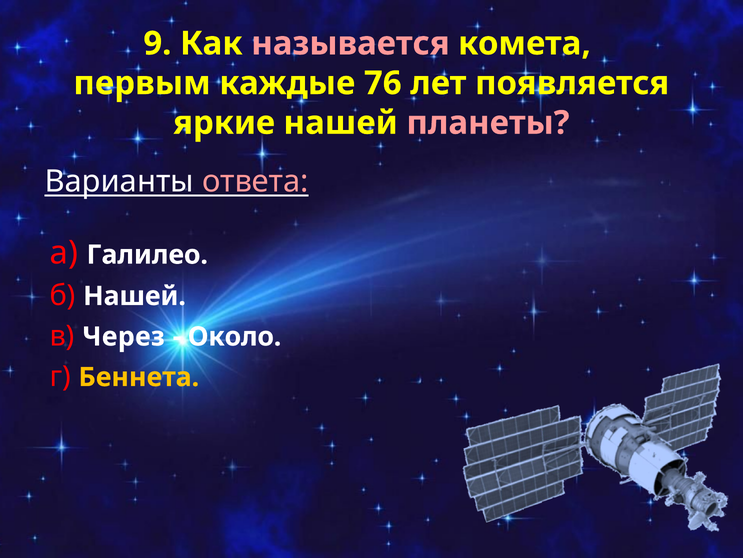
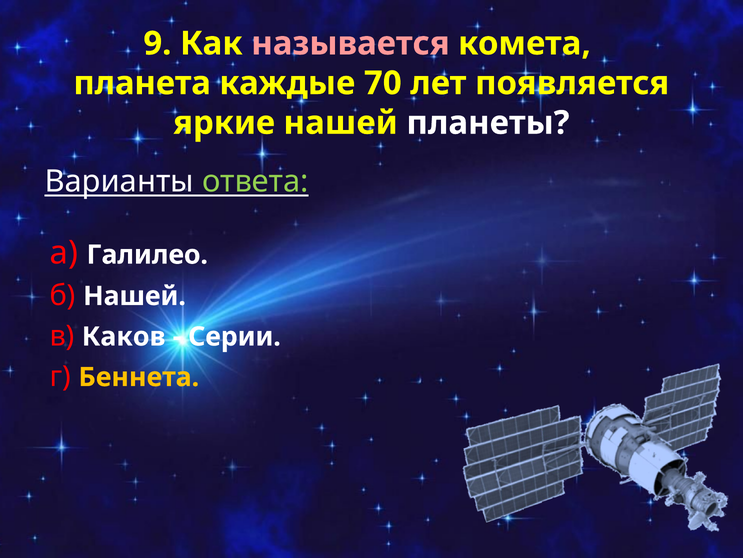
первым: первым -> планета (142, 83)
76: 76 -> 70 (383, 83)
планеты colour: pink -> white (488, 123)
ответа colour: pink -> light green (255, 181)
Через: Через -> Каков (124, 336)
Около: Около -> Серии (234, 336)
